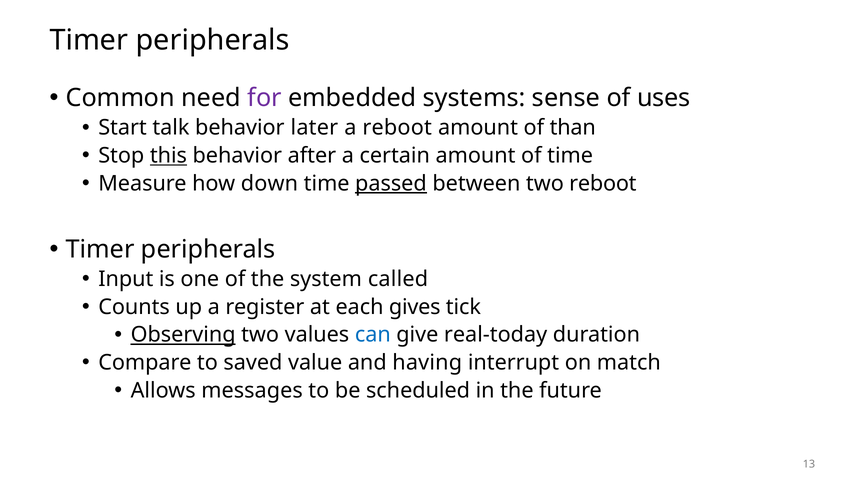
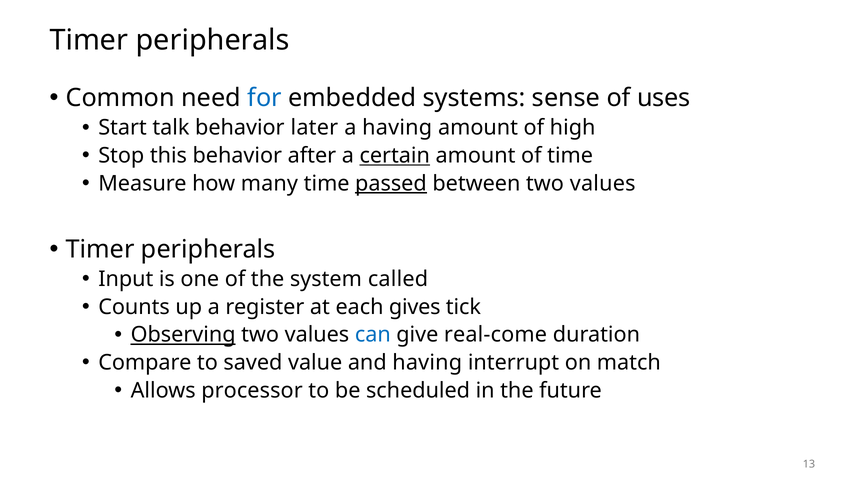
for colour: purple -> blue (265, 98)
a reboot: reboot -> having (397, 128)
than: than -> high (573, 128)
this underline: present -> none (168, 155)
certain underline: none -> present (395, 155)
down: down -> many (269, 183)
between two reboot: reboot -> values (603, 183)
real-today: real-today -> real-come (496, 335)
messages: messages -> processor (252, 390)
